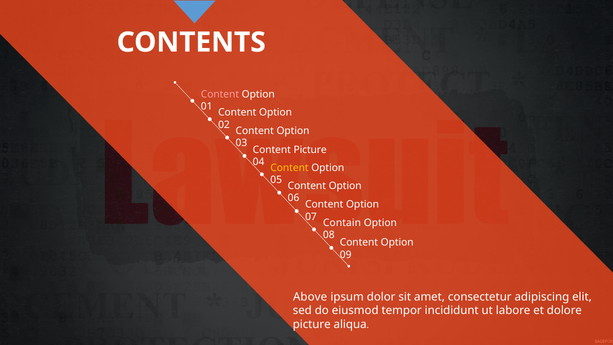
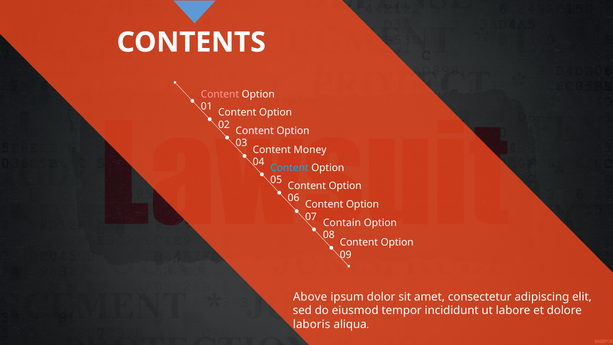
Content Picture: Picture -> Money (310, 150)
Content colour: yellow -> light blue (289, 168)
picture: picture -> laboris (312, 324)
